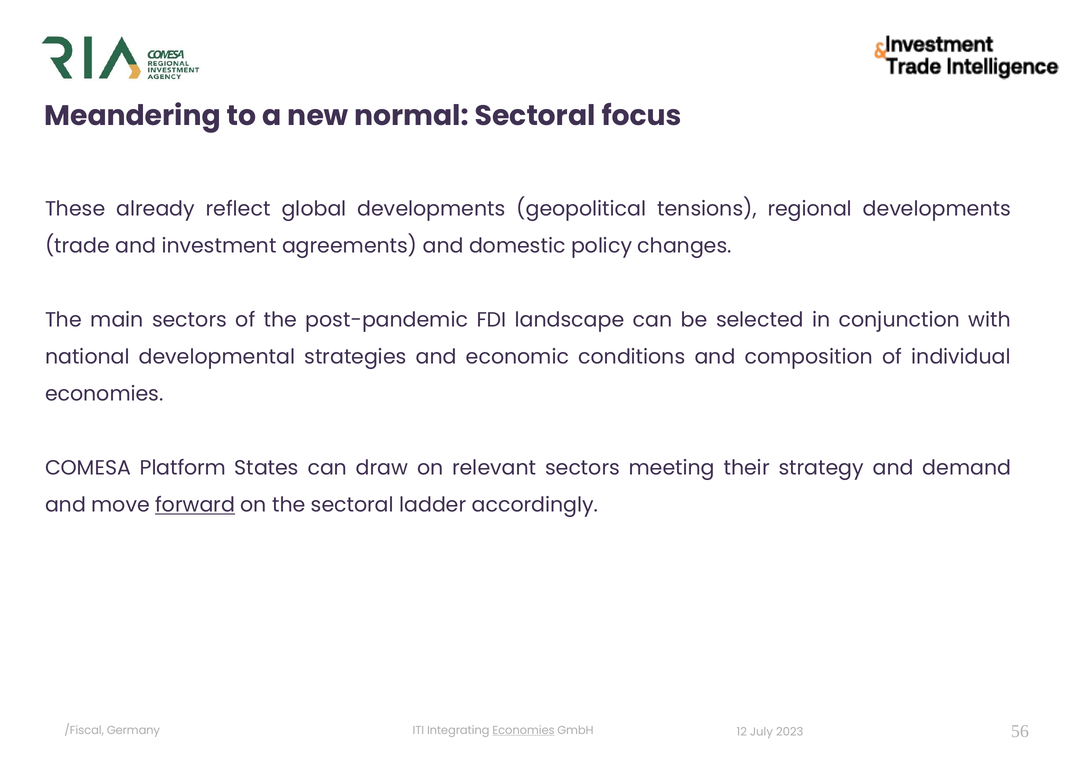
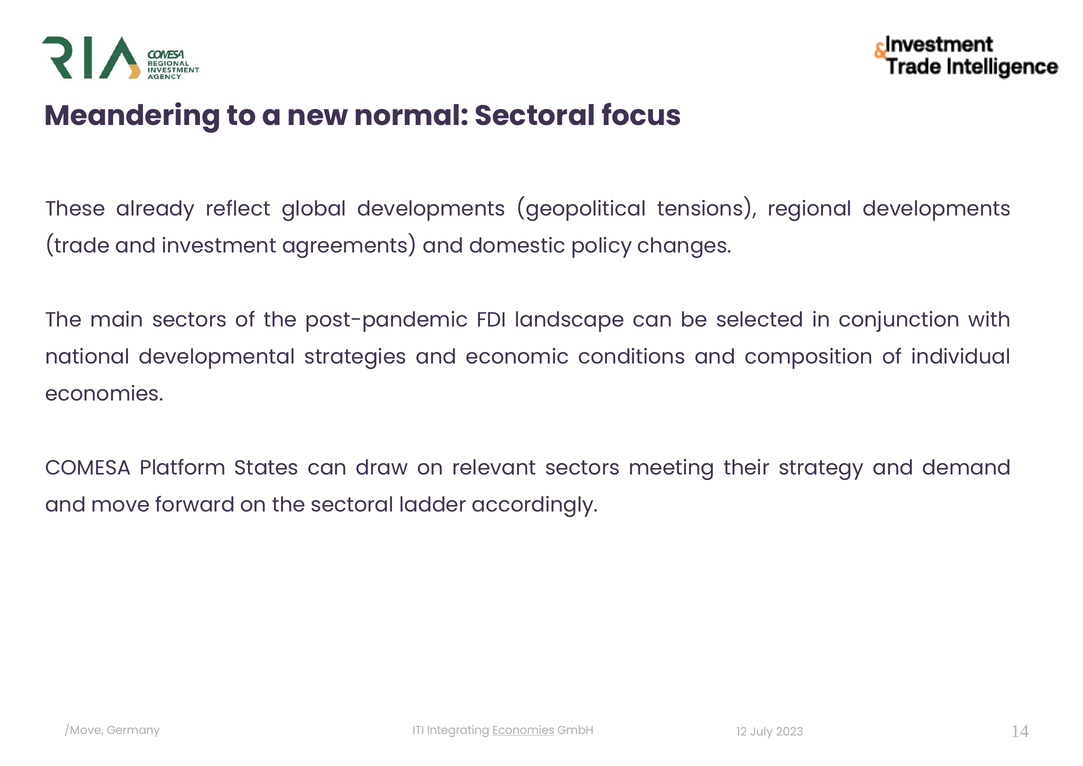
forward underline: present -> none (195, 505)
/Fiscal: /Fiscal -> /Move (84, 730)
56: 56 -> 14 (1020, 731)
